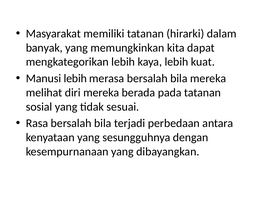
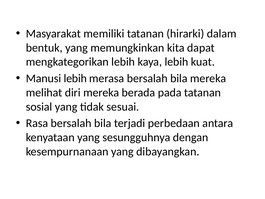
banyak: banyak -> bentuk (44, 48)
